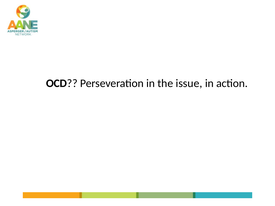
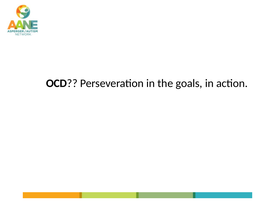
issue: issue -> goals (189, 83)
